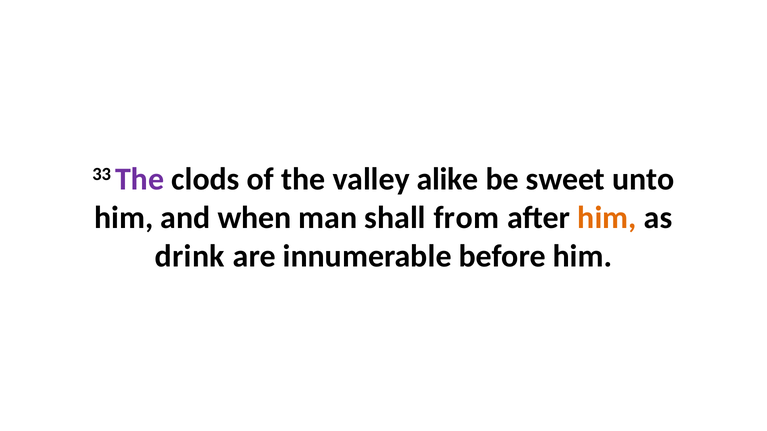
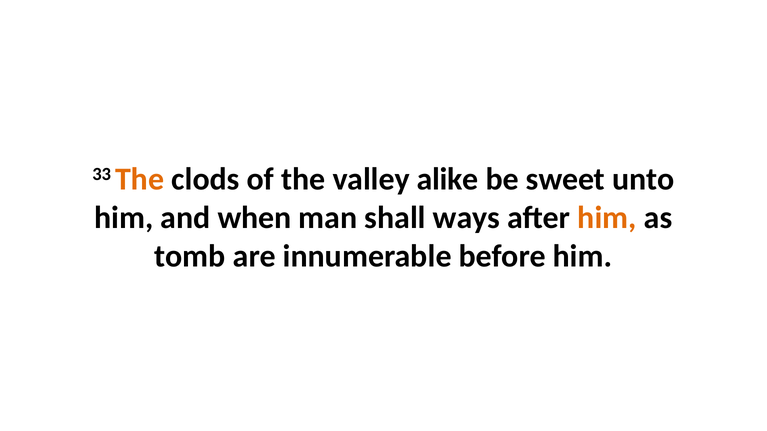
The colour: purple -> orange (140, 180)
from: from -> ways (467, 218)
drink: drink -> tomb (190, 256)
